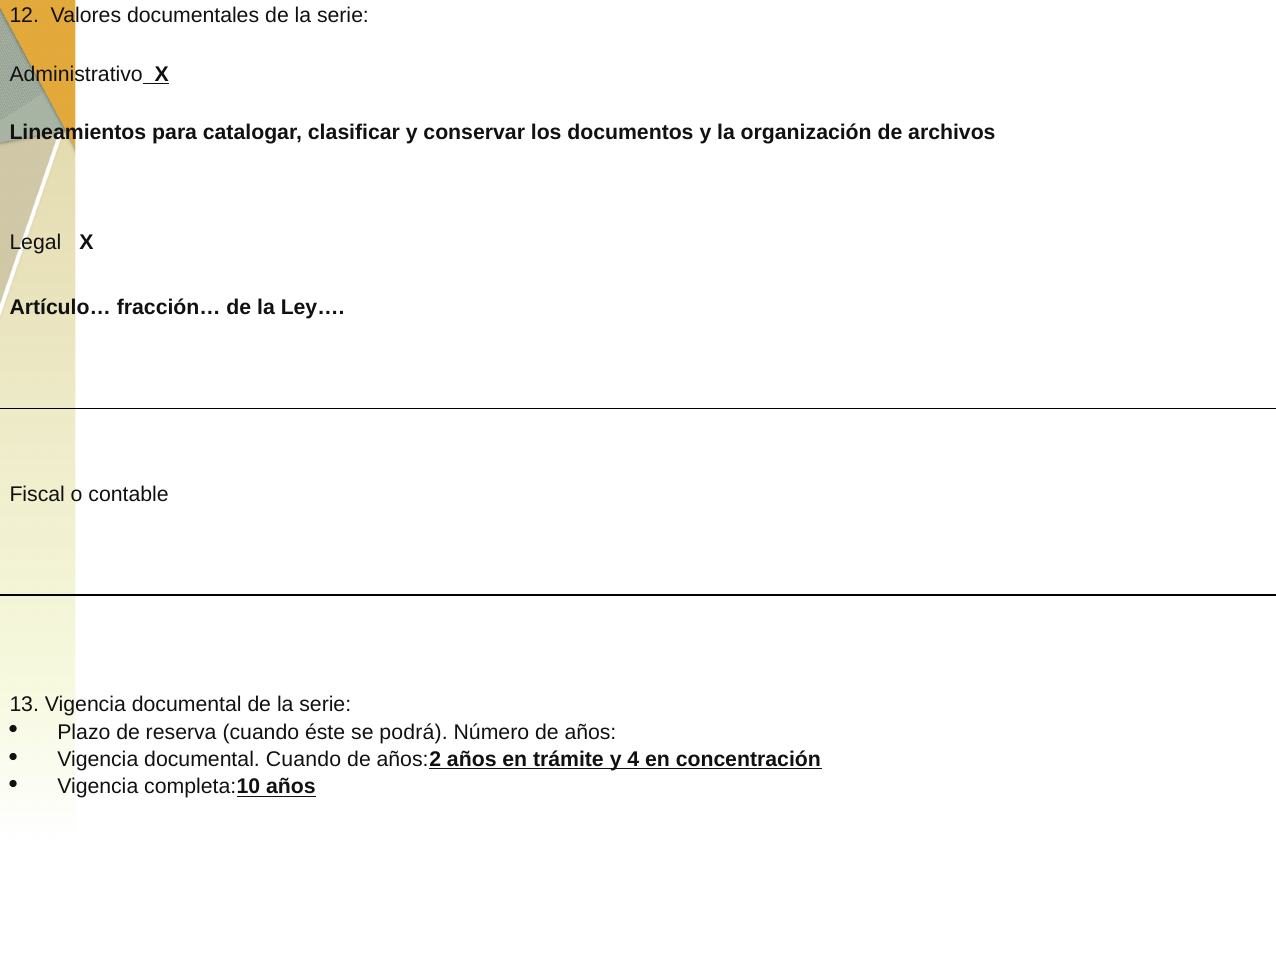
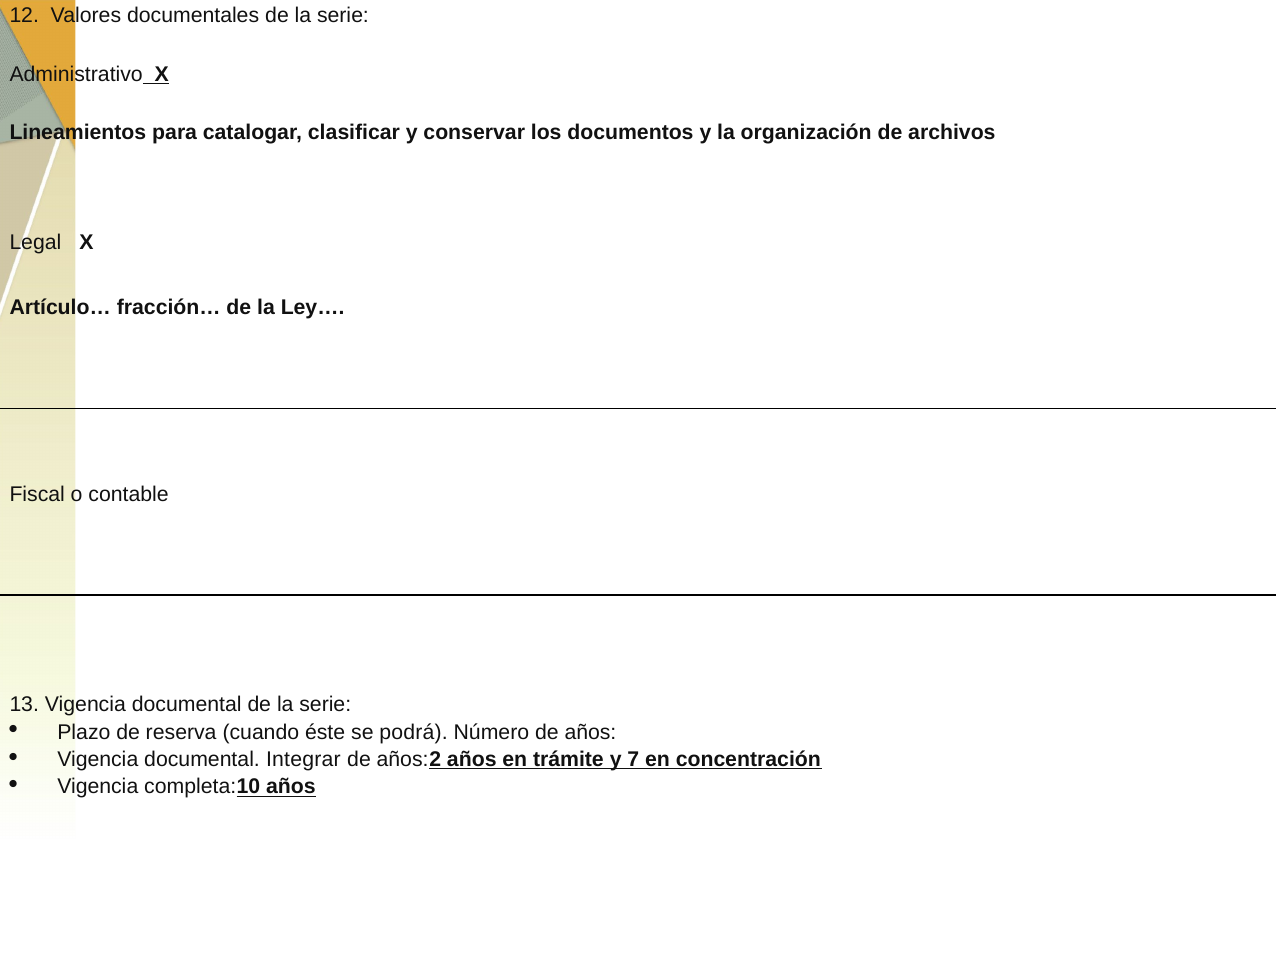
documental Cuando: Cuando -> Integrar (303, 759)
4: 4 -> 7 (633, 759)
